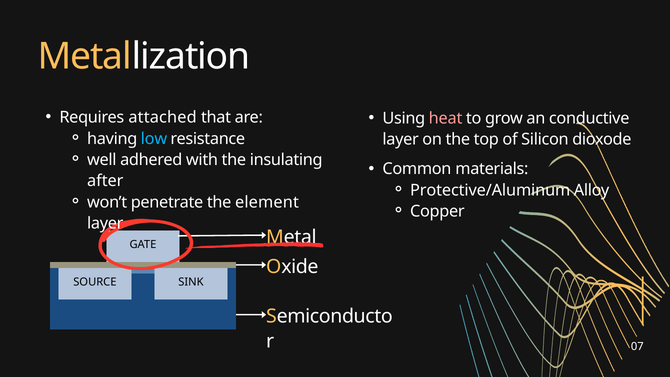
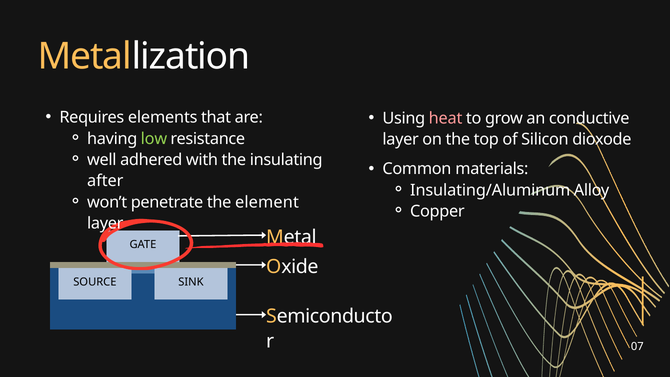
attached: attached -> elements (163, 117)
low colour: light blue -> light green (154, 139)
Protective/Aluminum: Protective/Aluminum -> Insulating/Aluminum (490, 190)
